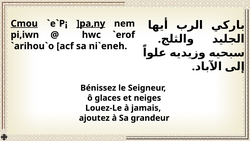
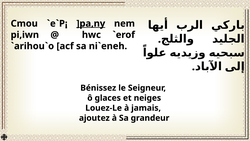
Cmou underline: present -> none (24, 23)
